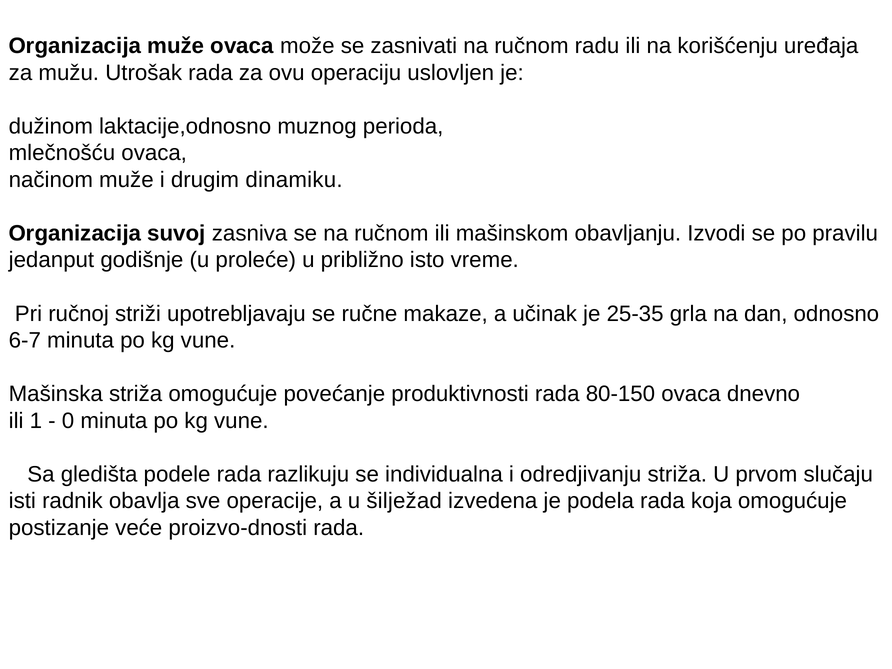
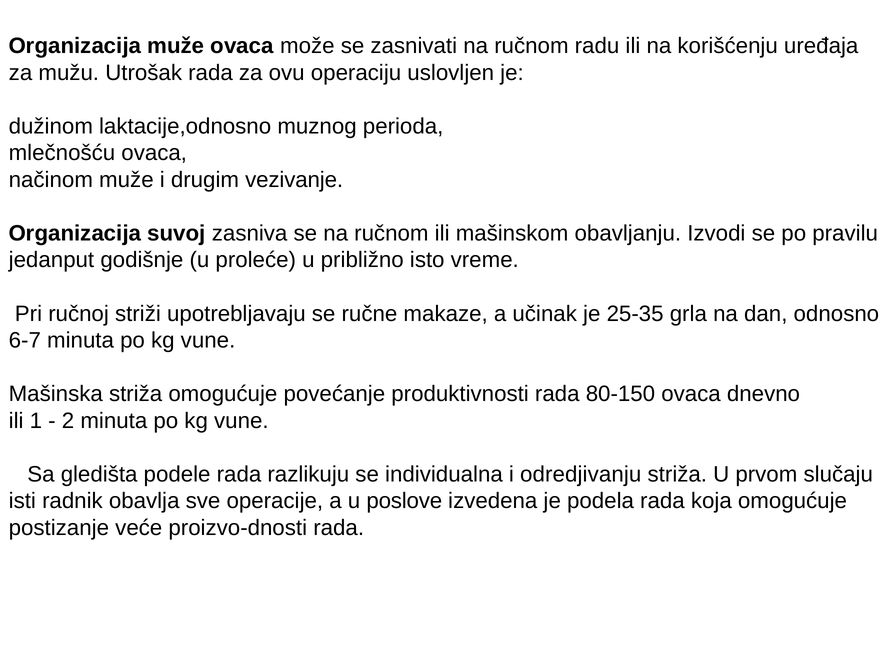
dinamiku: dinamiku -> vezivanje (294, 180)
0: 0 -> 2 (68, 421)
šilježad: šilježad -> poslove (404, 501)
